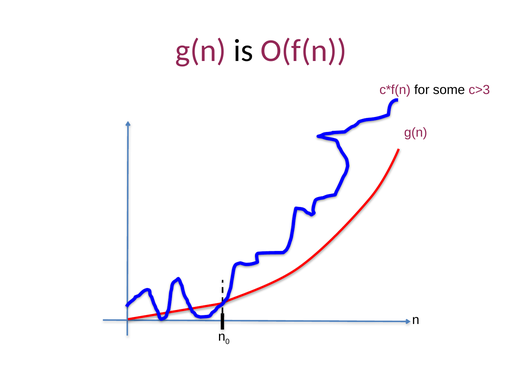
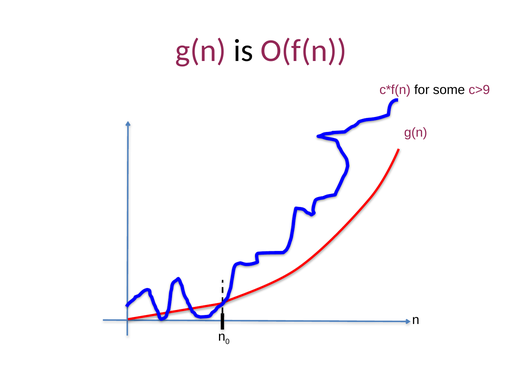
c>3: c>3 -> c>9 (479, 90)
